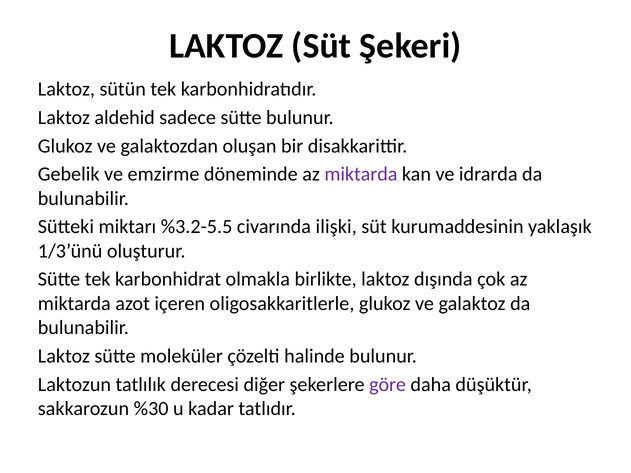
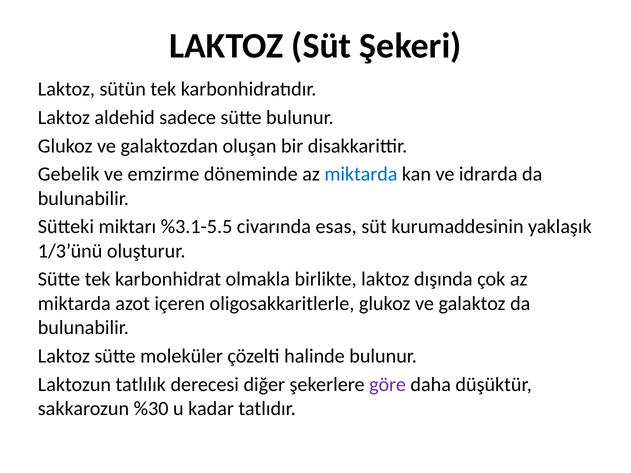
miktarda colour: purple -> blue (361, 174)
%3.2-5.5: %3.2-5.5 -> %3.1-5.5 (197, 227)
ilişki: ilişki -> esas (336, 227)
